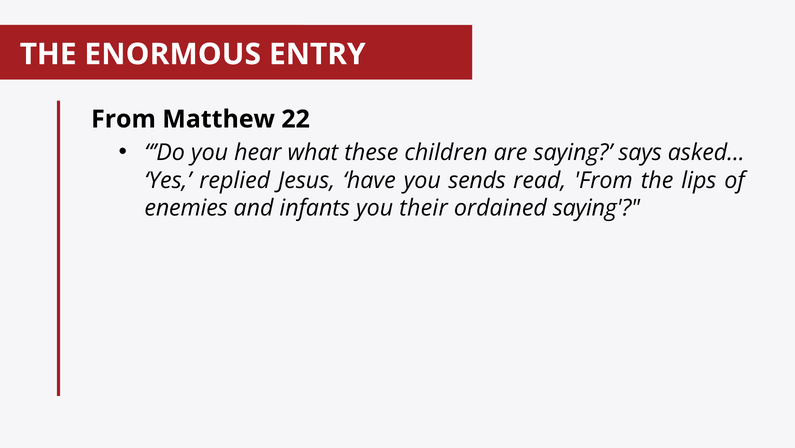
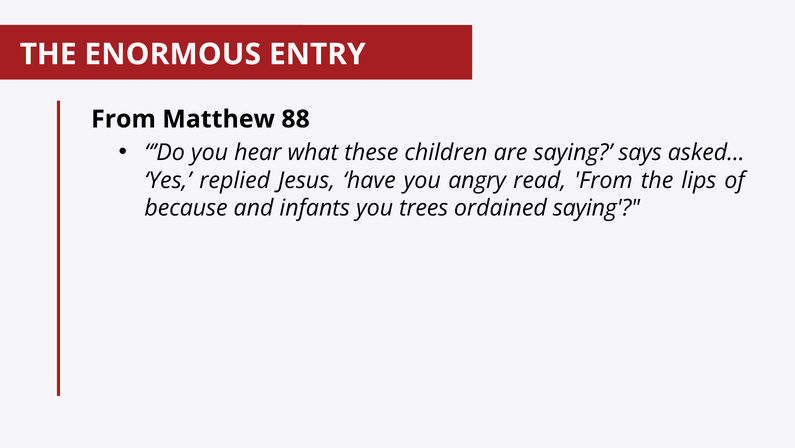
22: 22 -> 88 (296, 119)
sends: sends -> angry (477, 181)
enemies: enemies -> because (186, 208)
their: their -> trees (424, 208)
